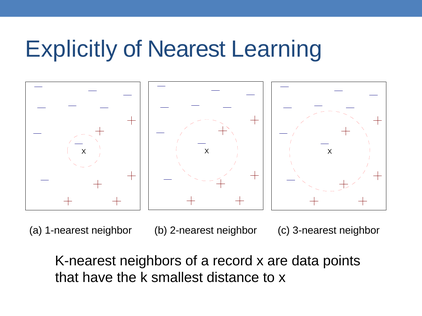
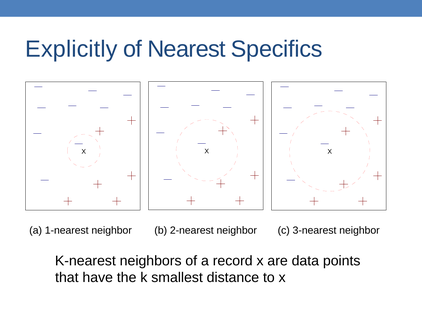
Learning: Learning -> Specifics (277, 49)
